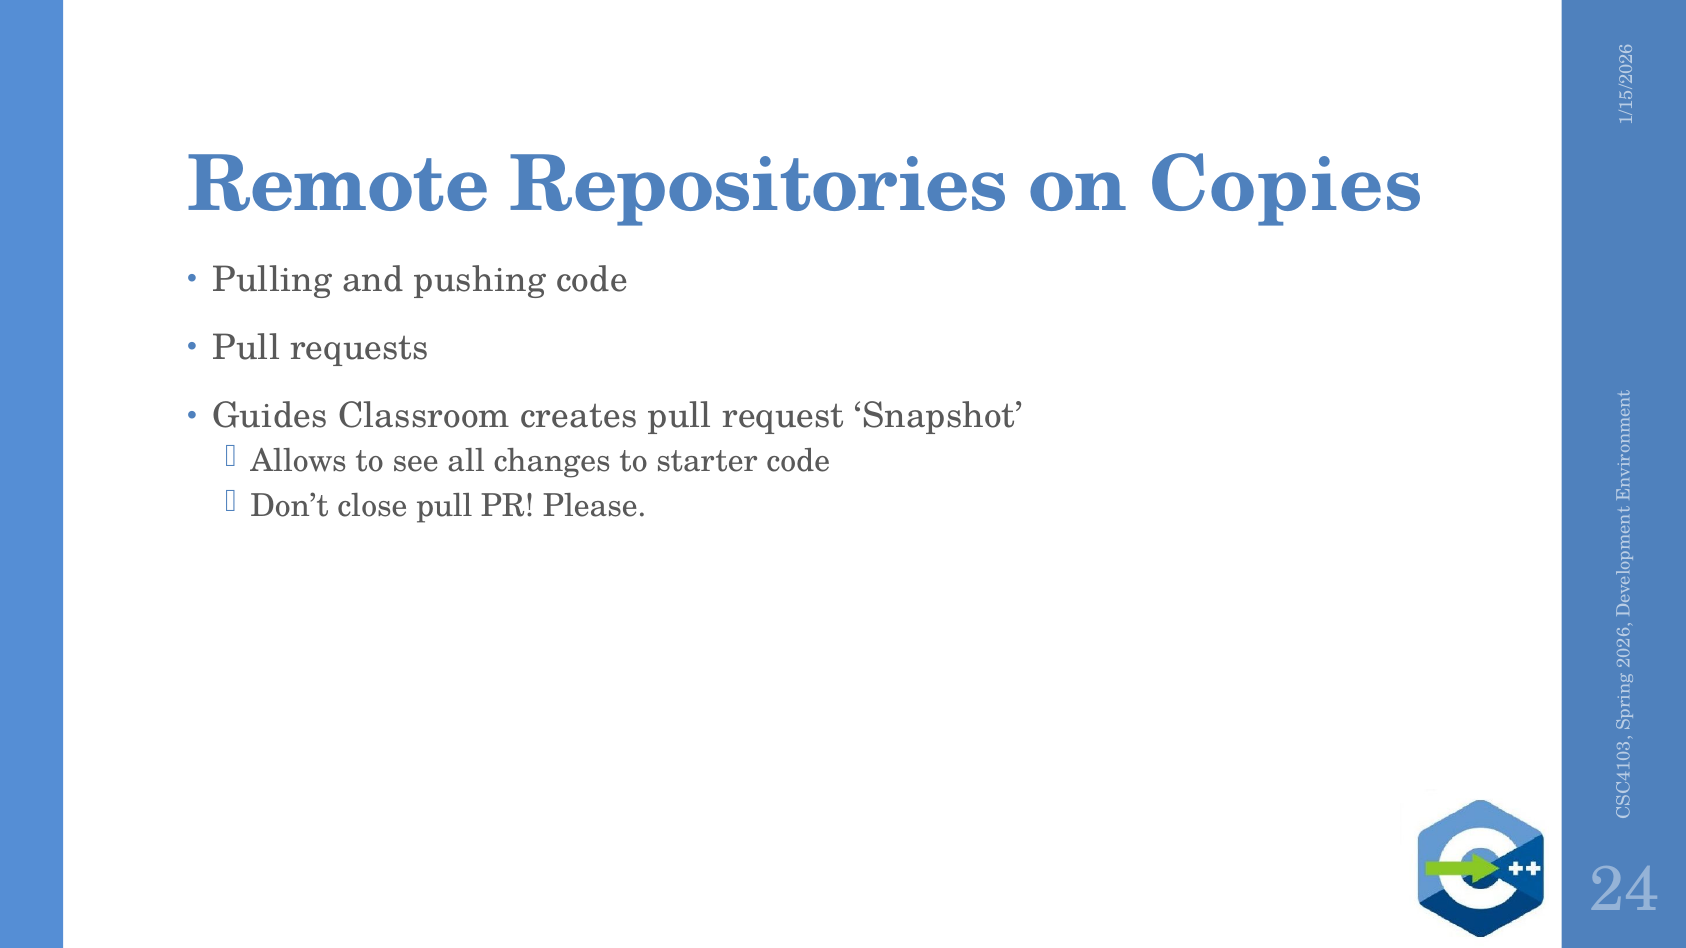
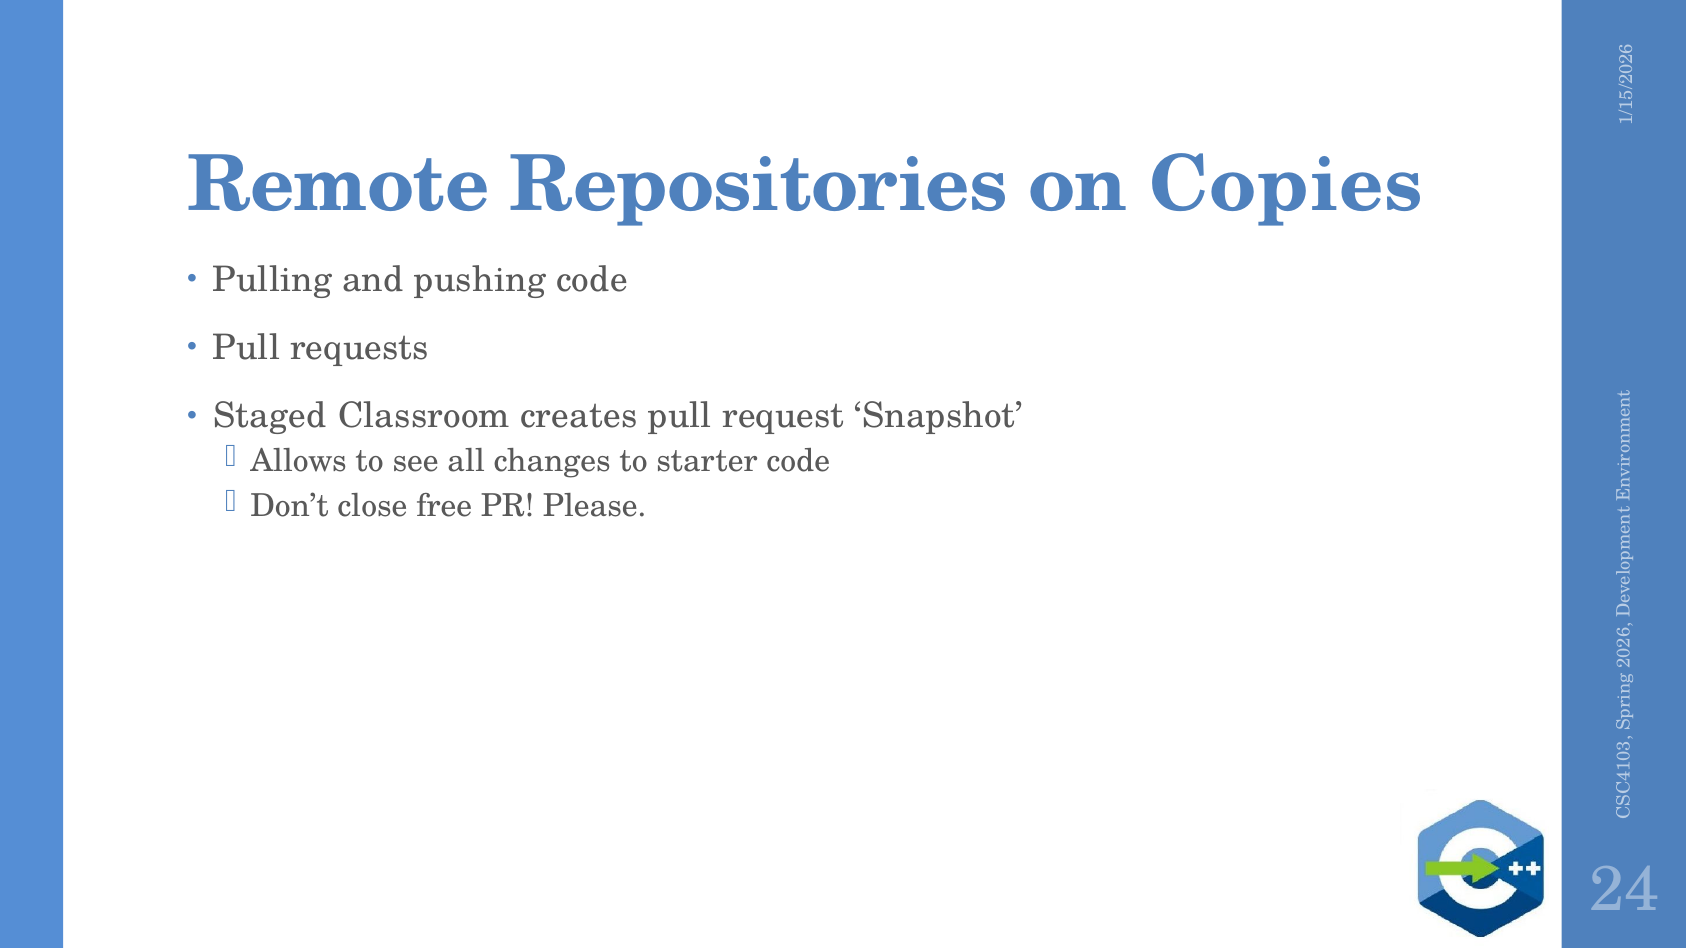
Guides: Guides -> Staged (270, 416)
close pull: pull -> free (444, 506)
